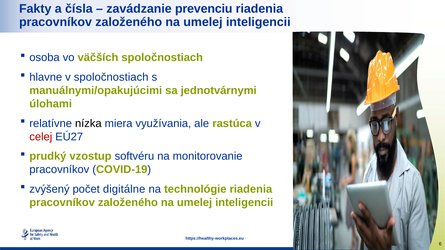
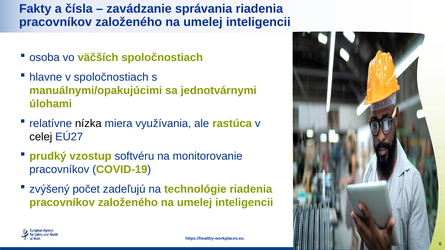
prevenciu: prevenciu -> správania (204, 9)
celej colour: red -> black (41, 137)
digitálne: digitálne -> zadeľujú (124, 189)
